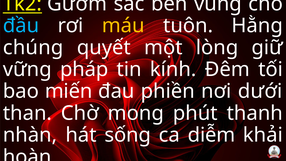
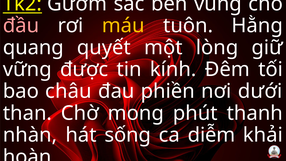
đầu colour: light blue -> pink (21, 26)
chúng: chúng -> quang (33, 47)
pháp: pháp -> được (84, 69)
miến: miến -> châu (68, 91)
